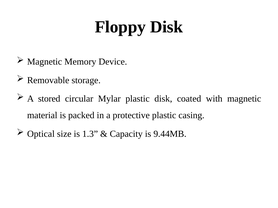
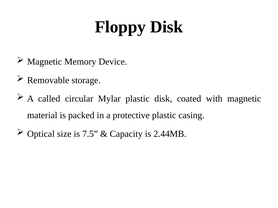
stored: stored -> called (49, 99)
1.3: 1.3 -> 7.5 (90, 134)
9.44MB: 9.44MB -> 2.44MB (170, 134)
